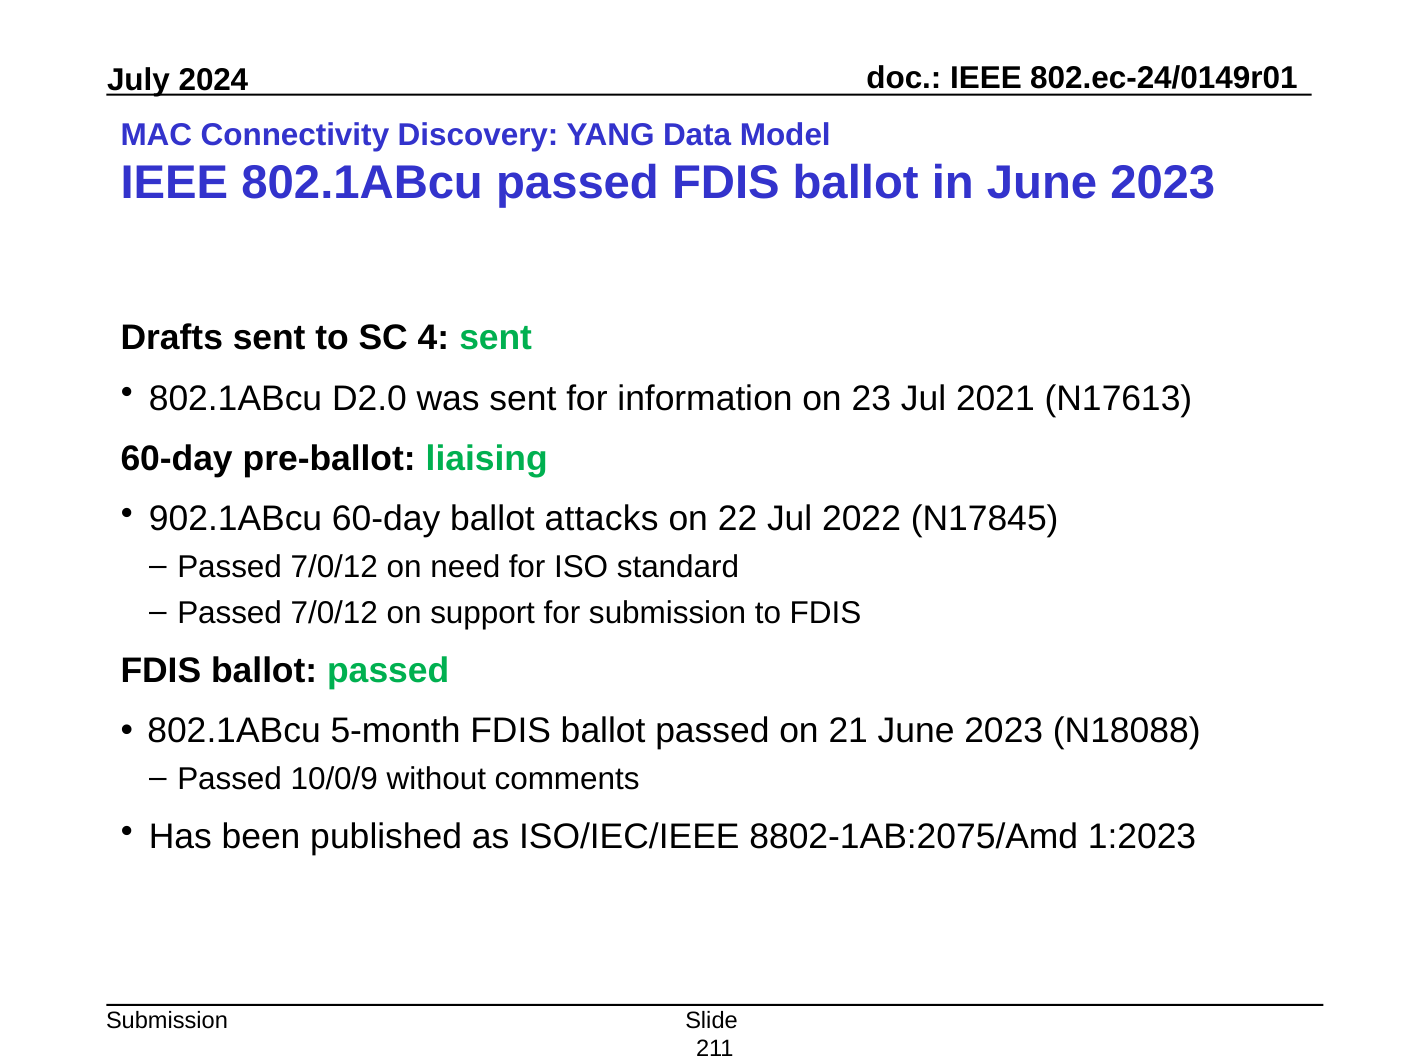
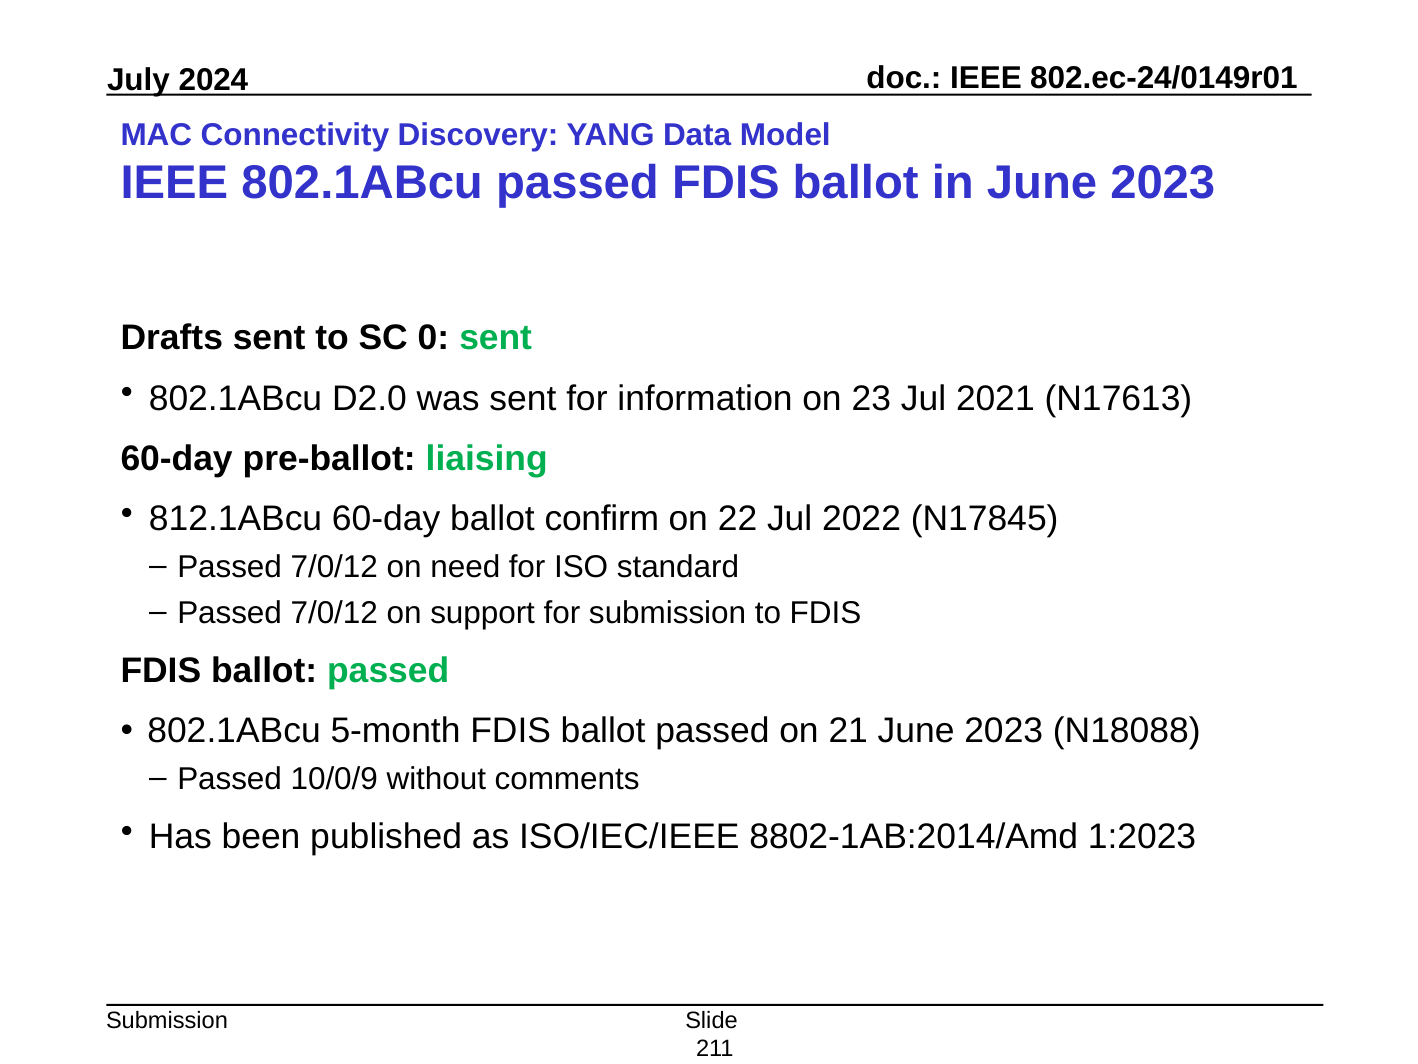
4: 4 -> 0 (433, 338)
902.1ABcu: 902.1ABcu -> 812.1ABcu (236, 519)
attacks: attacks -> confirm (602, 519)
8802-1AB:2075/Amd: 8802-1AB:2075/Amd -> 8802-1AB:2014/Amd (914, 837)
